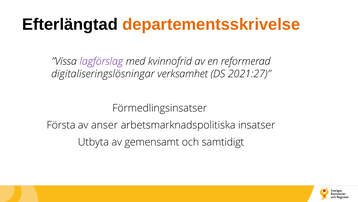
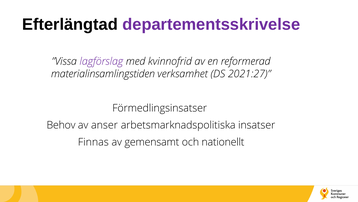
departementsskrivelse colour: orange -> purple (211, 24)
digitaliseringslösningar: digitaliseringslösningar -> materialinsamlingstiden (103, 74)
Första: Första -> Behov (61, 125)
Utbyta: Utbyta -> Finnas (93, 142)
samtidigt: samtidigt -> nationellt (223, 142)
